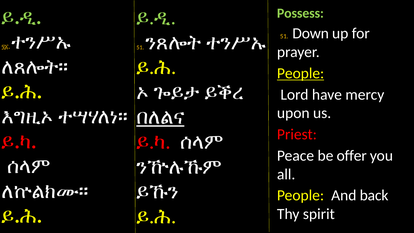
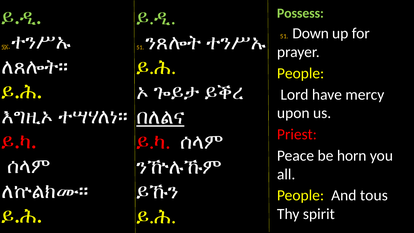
People underline: present -> none (301, 73)
offer: offer -> horn (352, 156)
back: back -> tous (374, 195)
